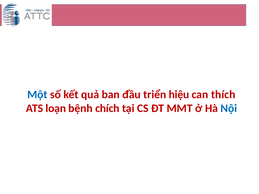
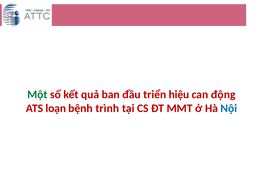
Một colour: blue -> green (37, 95)
thích: thích -> động (223, 95)
chích: chích -> trình (107, 108)
